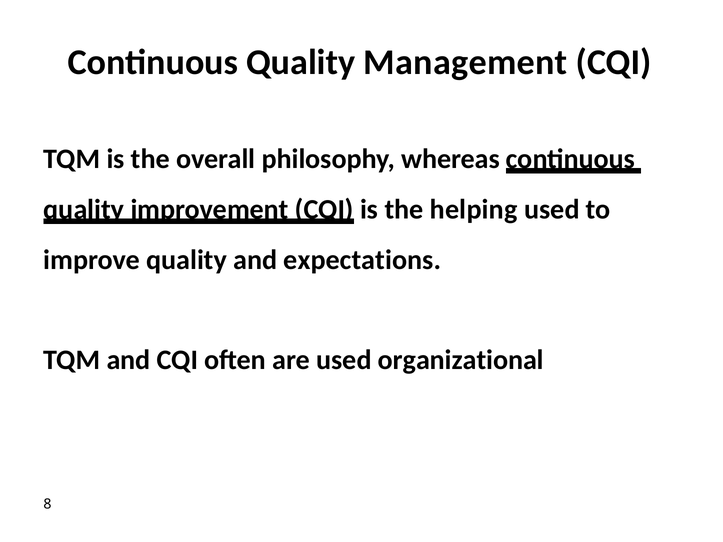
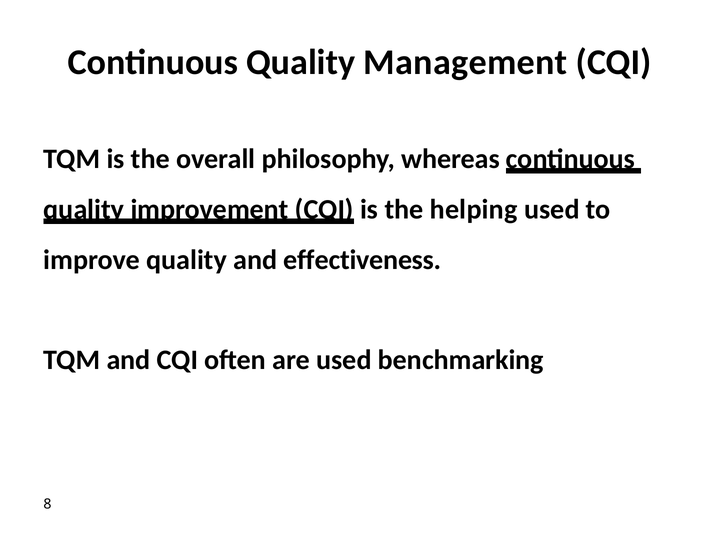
expectations: expectations -> effectiveness (362, 260)
organizational: organizational -> benchmarking (461, 360)
